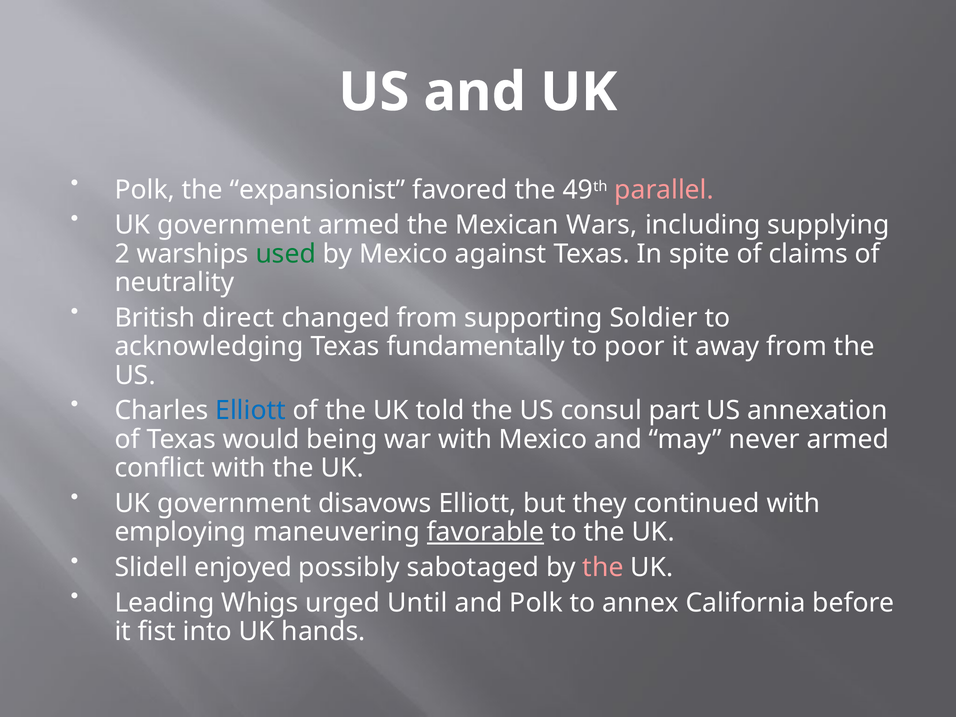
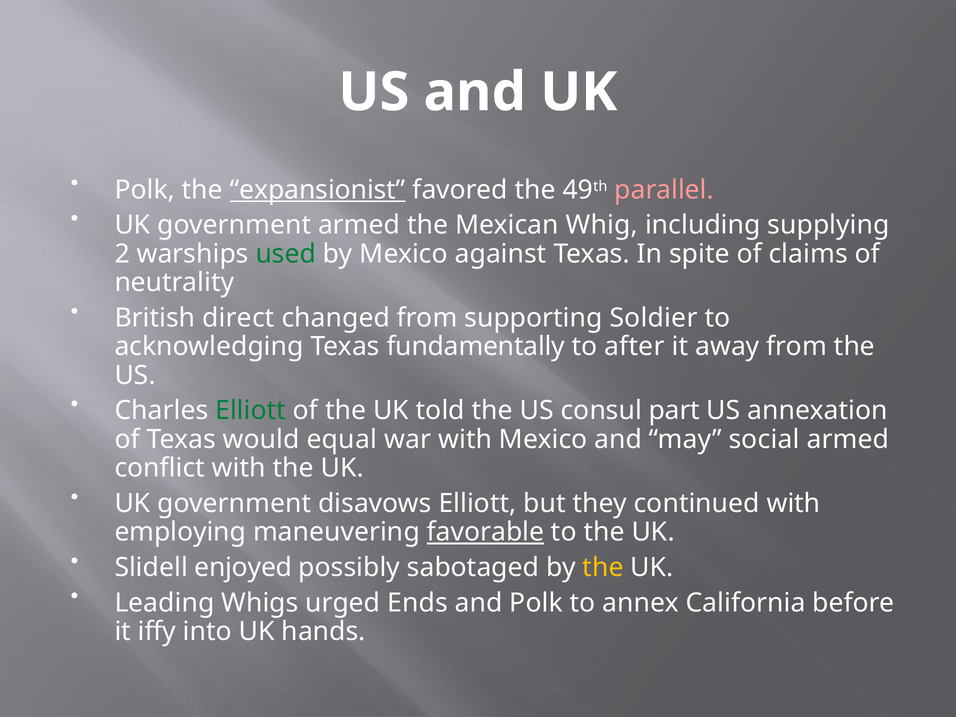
expansionist underline: none -> present (318, 190)
Wars: Wars -> Whig (602, 225)
poor: poor -> after (634, 347)
Elliott colour: blue -> green (251, 411)
being: being -> equal (342, 439)
never: never -> social (764, 439)
the colour: pink -> yellow (603, 567)
Until: Until -> Ends (417, 603)
fist: fist -> iffy (157, 632)
